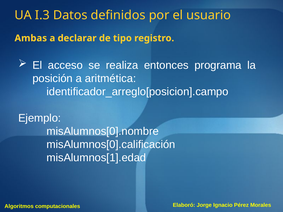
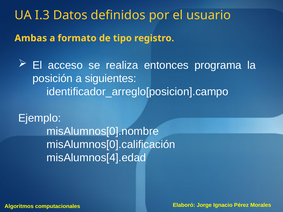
declarar: declarar -> formato (77, 38)
aritmética: aritmética -> siguientes (111, 79)
misAlumnos[1].edad: misAlumnos[1].edad -> misAlumnos[4].edad (96, 158)
